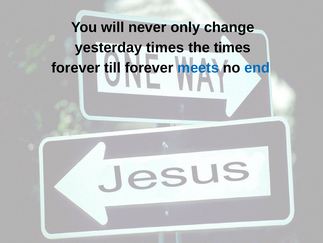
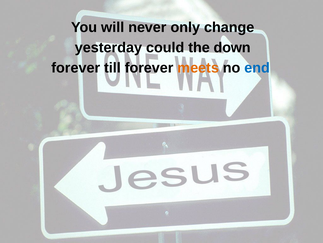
yesterday times: times -> could (165, 47)
the times: times -> down (232, 47)
meets colour: blue -> orange (198, 68)
